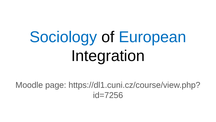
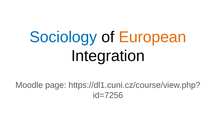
European colour: blue -> orange (153, 37)
